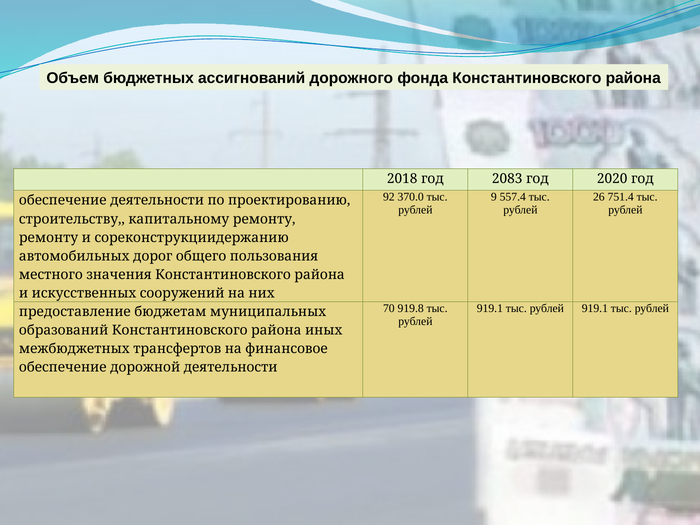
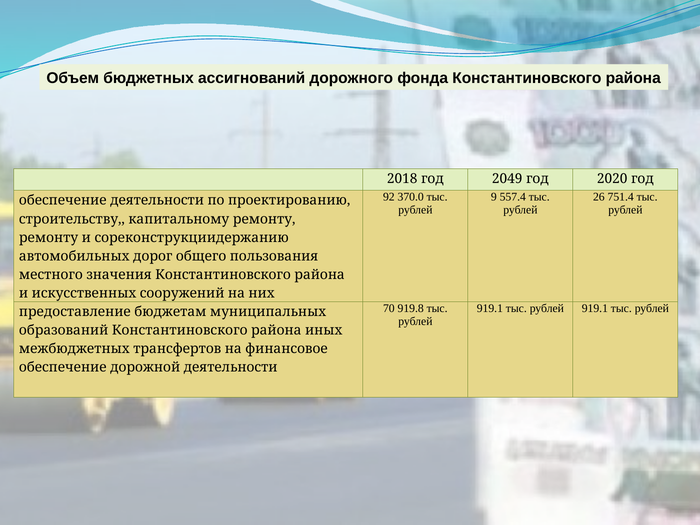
2083: 2083 -> 2049 (507, 179)
